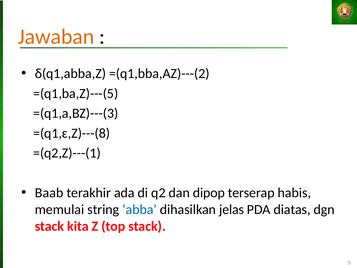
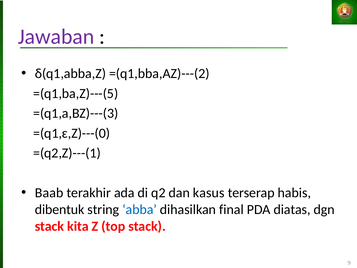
Jawaban colour: orange -> purple (56, 37)
=(q1,ɛ,Z)---(8: =(q1,ɛ,Z)---(8 -> =(q1,ɛ,Z)---(0 (72, 133)
dipop: dipop -> kasus (209, 193)
memulai: memulai -> dibentuk (60, 209)
jelas: jelas -> final (231, 209)
